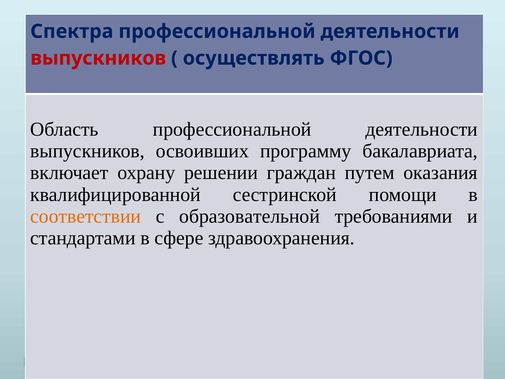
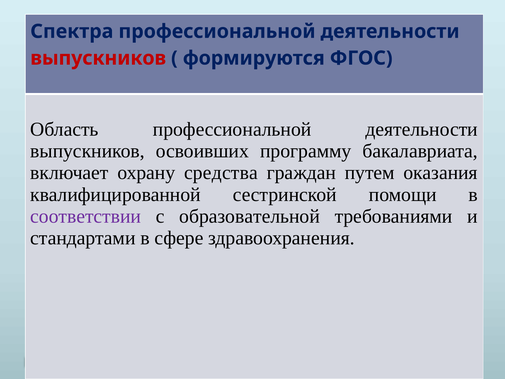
осуществлять: осуществлять -> формируются (254, 58)
решении: решении -> средства (221, 173)
соответствии colour: orange -> purple (86, 216)
